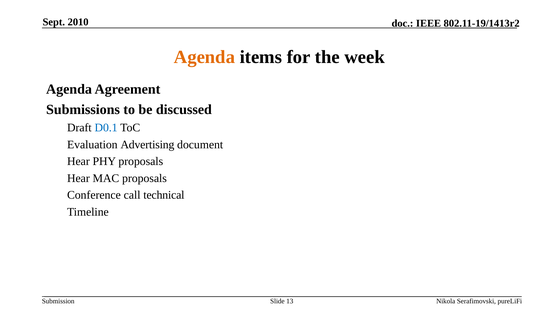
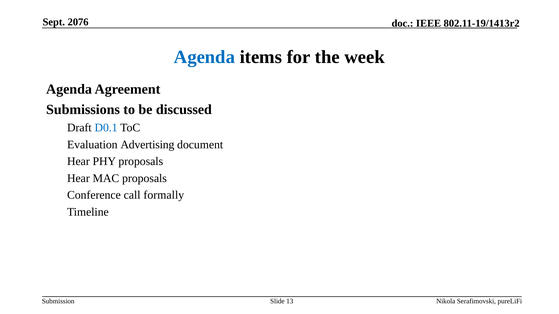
2010: 2010 -> 2076 (78, 22)
Agenda colour: orange -> blue (204, 57)
technical: technical -> formally (164, 195)
